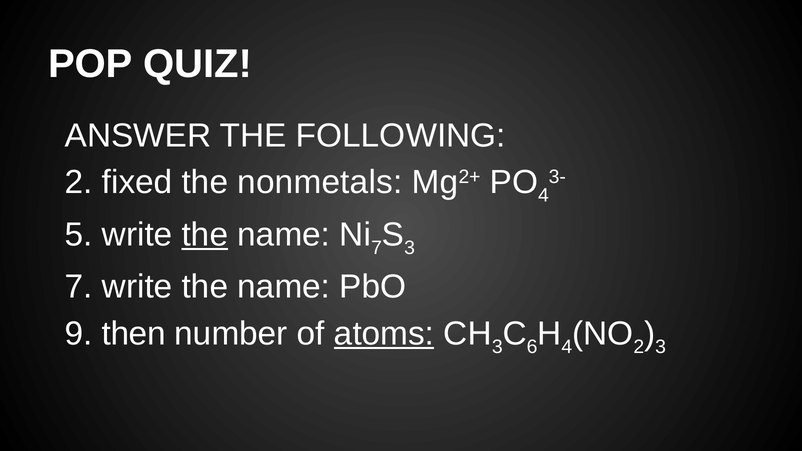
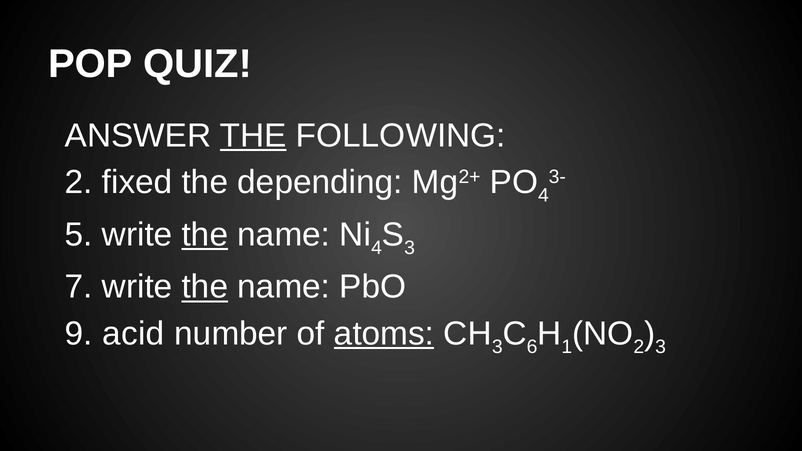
THE underline: none -> present (253, 136)
nonmetals: nonmetals -> depending (320, 182)
7: 7 -> 4 (377, 248)
the underline: none -> present (205, 287)
then: then -> acid (133, 334)
4: 4 -> 1 (567, 347)
